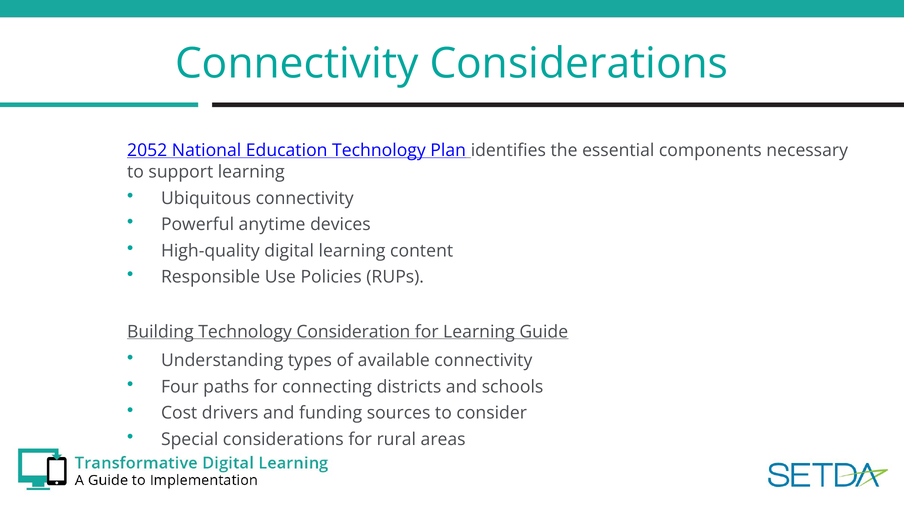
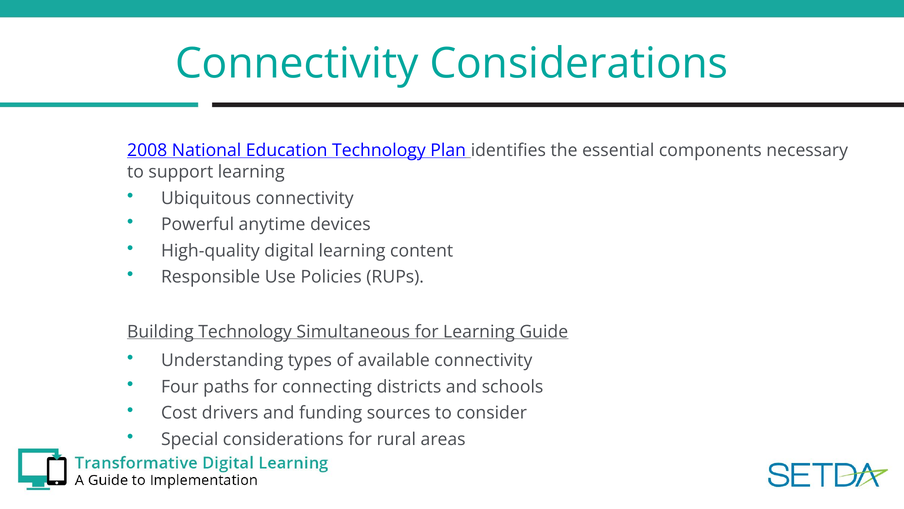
2052: 2052 -> 2008 (147, 150)
Consideration: Consideration -> Simultaneous (353, 331)
